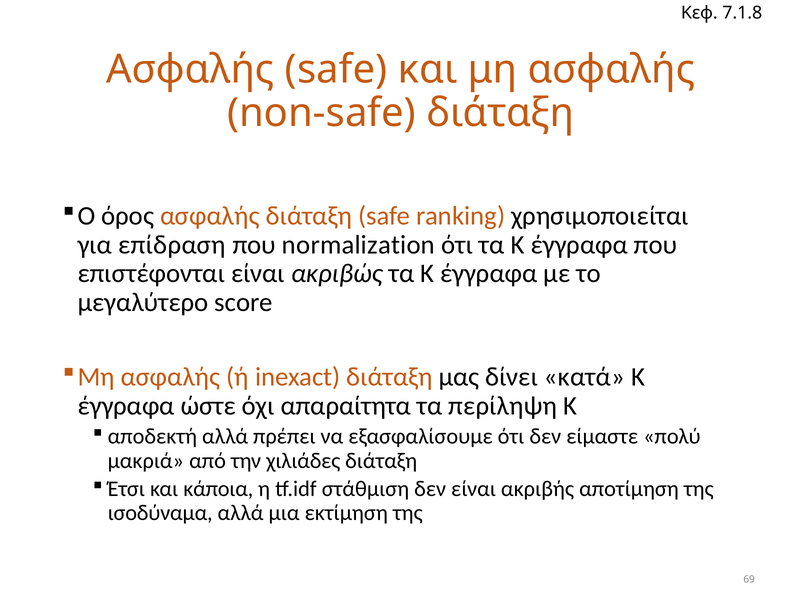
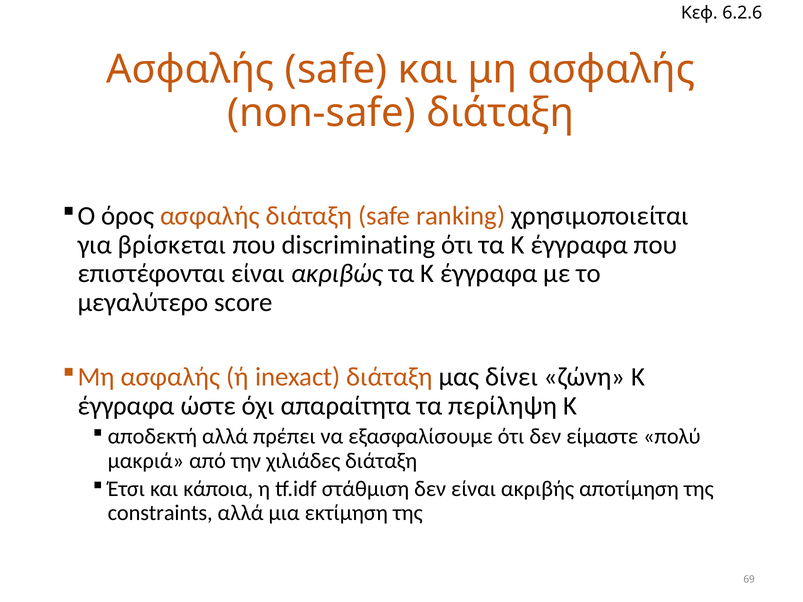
7.1.8: 7.1.8 -> 6.2.6 (742, 13)
επίδραση: επίδραση -> βρίσκεται (172, 245)
normalization: normalization -> discriminating (359, 245)
κατά: κατά -> ζώνη (585, 377)
ισοδύναμα: ισοδύναμα -> constraints (160, 513)
